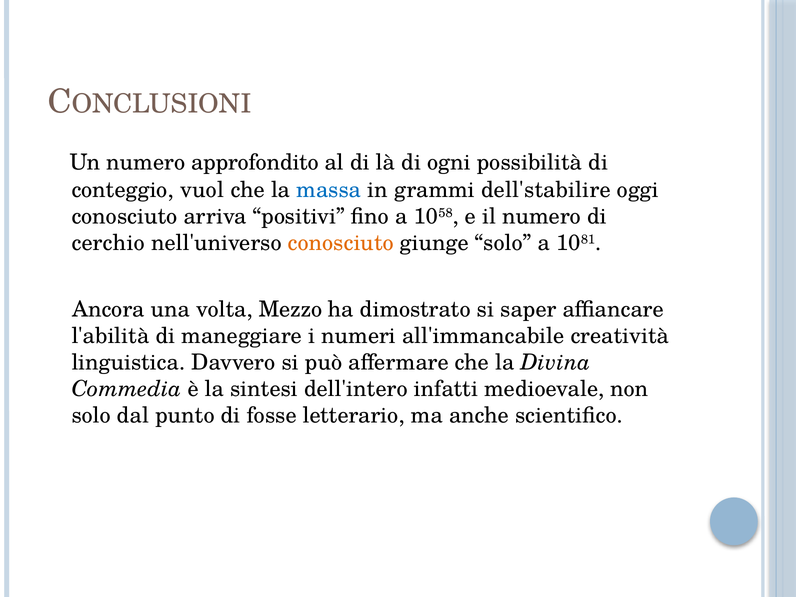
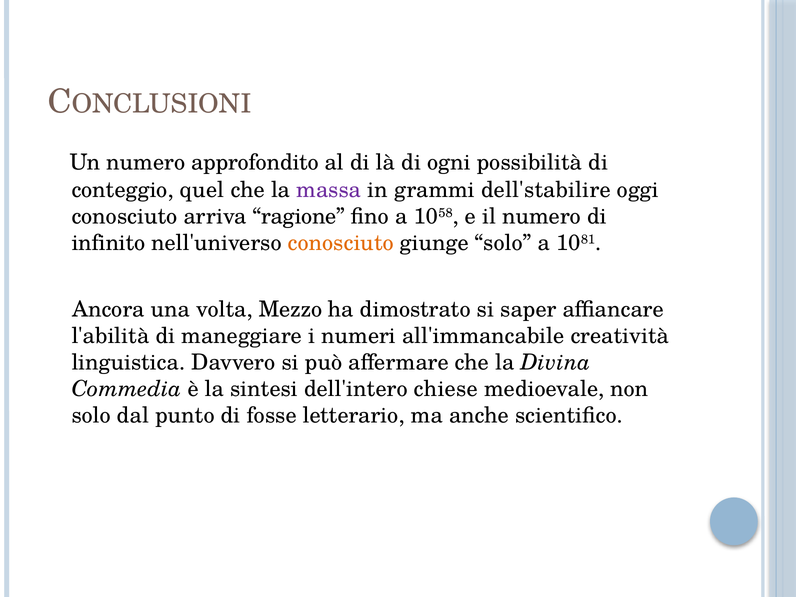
vuol: vuol -> quel (202, 190)
massa colour: blue -> purple (329, 190)
positivi: positivi -> ragione (299, 216)
cerchio: cerchio -> infinito (108, 243)
infatti: infatti -> chiese (446, 389)
